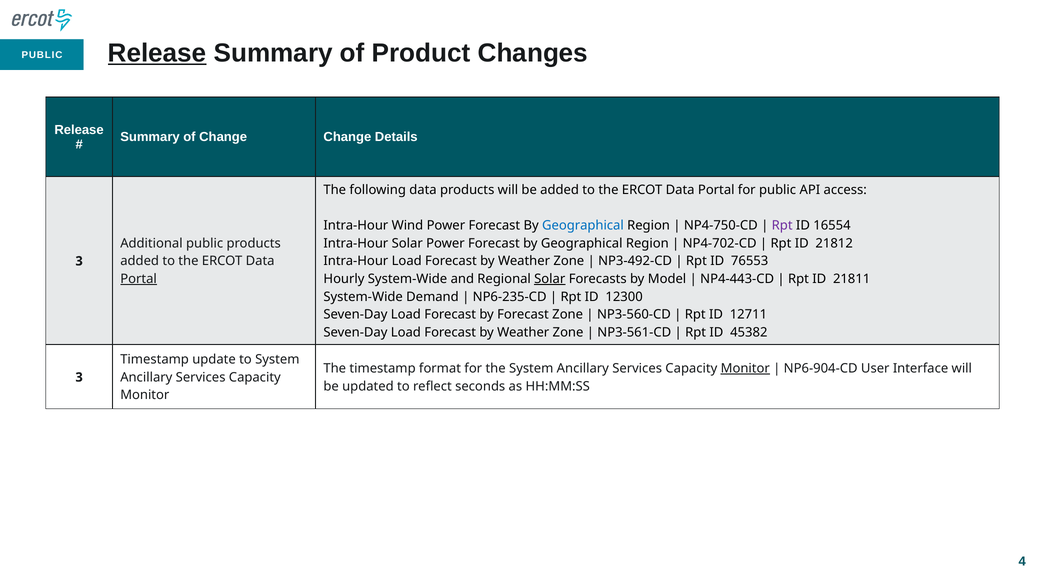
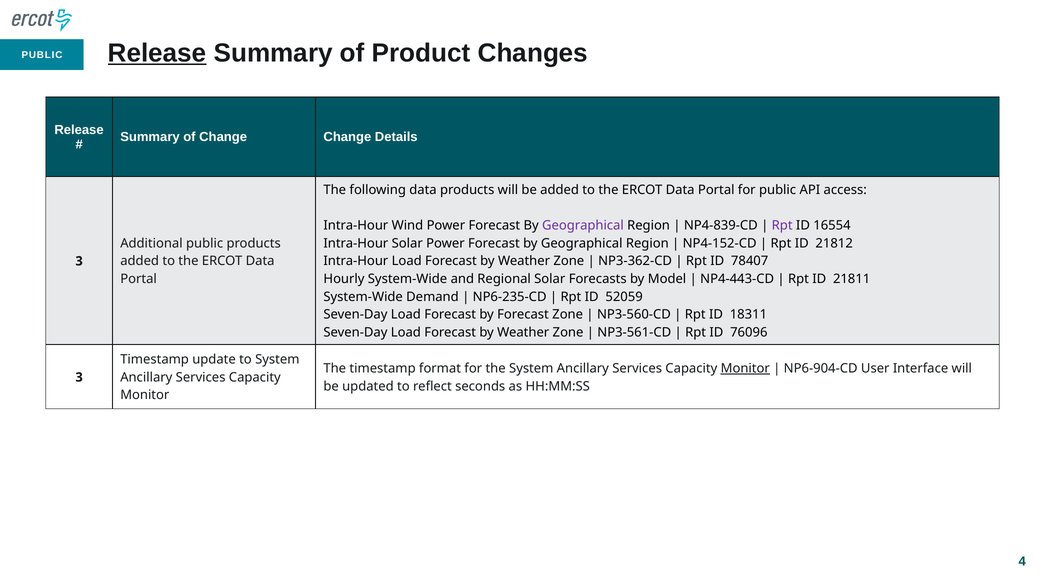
Geographical colour: blue -> purple (583, 226)
NP4-750-CD: NP4-750-CD -> NP4-839-CD (721, 226)
NP4-702-CD: NP4-702-CD -> NP4-152-CD (720, 243)
NP3-492-CD: NP3-492-CD -> NP3-362-CD (635, 261)
76553: 76553 -> 78407 (750, 261)
Portal underline: present -> none (139, 279)
Solar underline: present -> none (550, 279)
12300: 12300 -> 52059 (624, 297)
12711: 12711 -> 18311 (748, 314)
45382: 45382 -> 76096 (749, 332)
